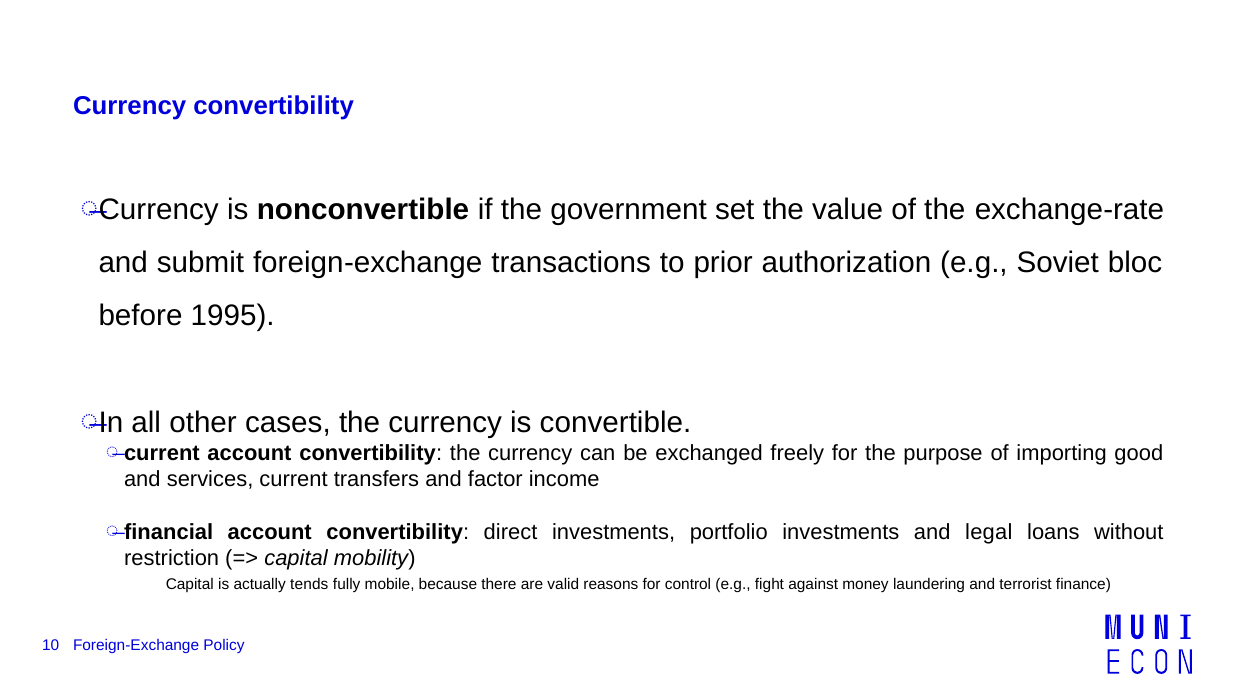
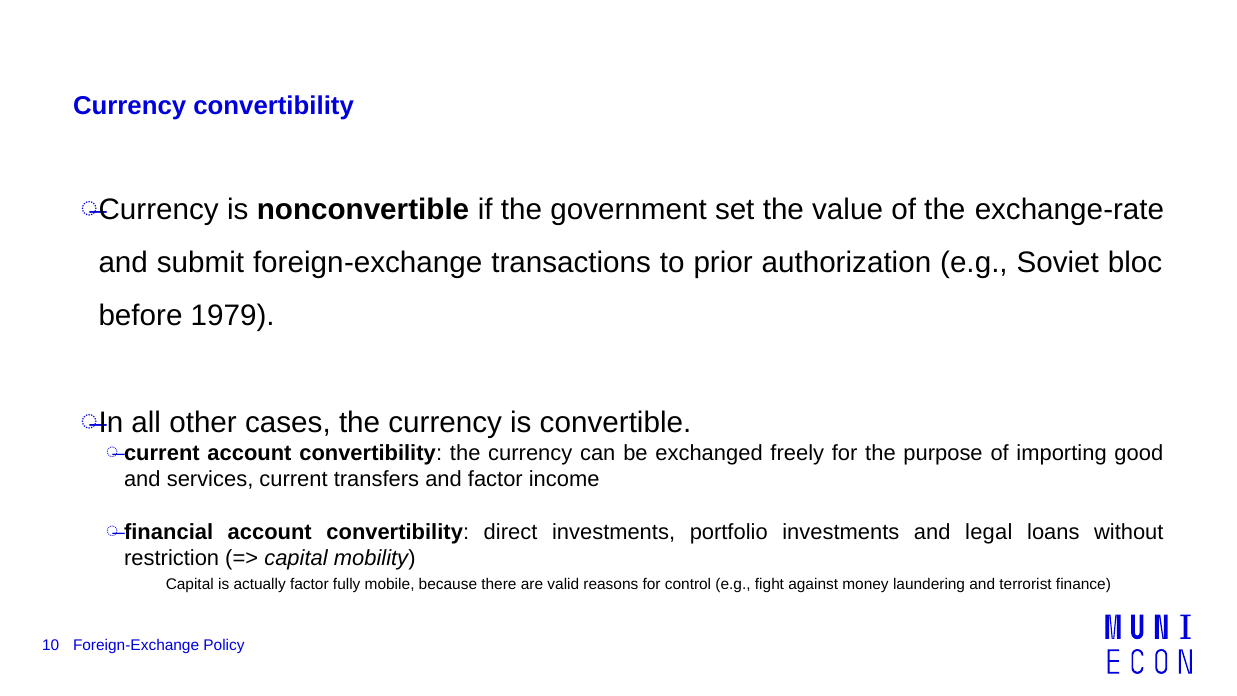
1995: 1995 -> 1979 (233, 316)
actually tends: tends -> factor (309, 585)
